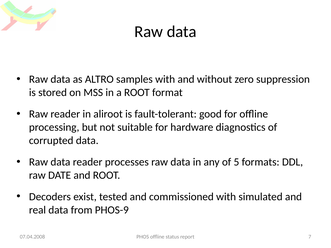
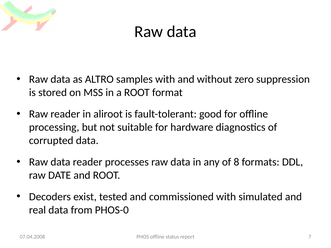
5: 5 -> 8 (236, 162)
PHOS-9: PHOS-9 -> PHOS-0 (112, 210)
